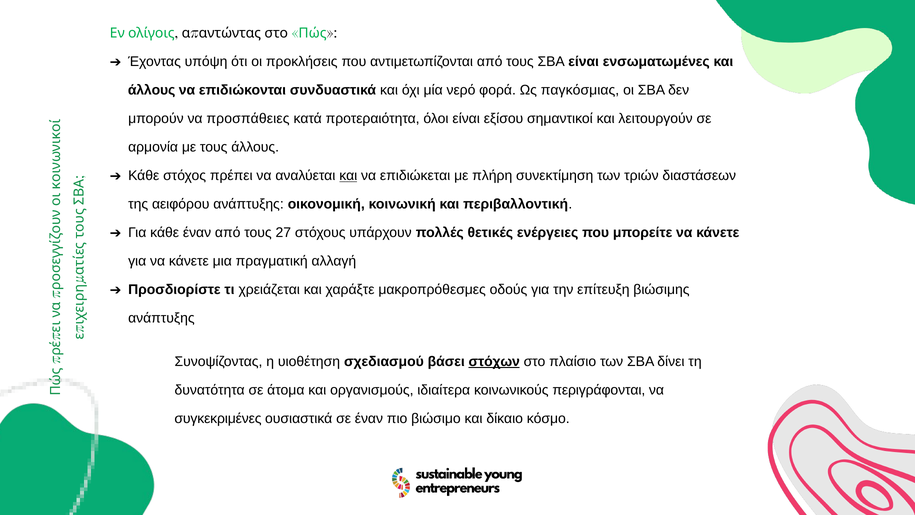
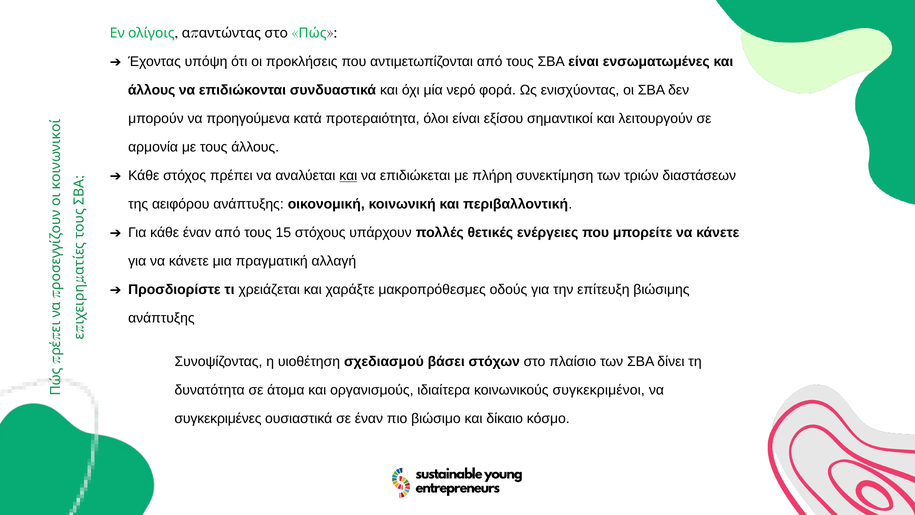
παγκόσμιας: παγκόσμιας -> ενισχύοντας (580, 90)
προσπάθειες: προσπάθειες -> προηγούμενα (248, 119)
27: 27 -> 15 (283, 233)
στόχων underline: present -> none (494, 361)
περιγράφονται: περιγράφονται -> συγκεκριμένοι (599, 390)
